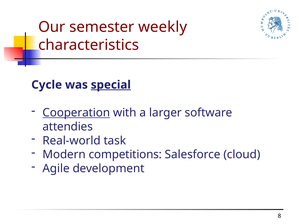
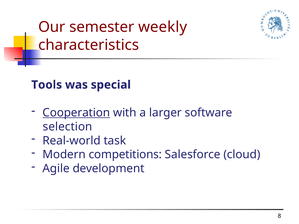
Cycle: Cycle -> Tools (47, 85)
special underline: present -> none (111, 85)
attendies: attendies -> selection (68, 127)
